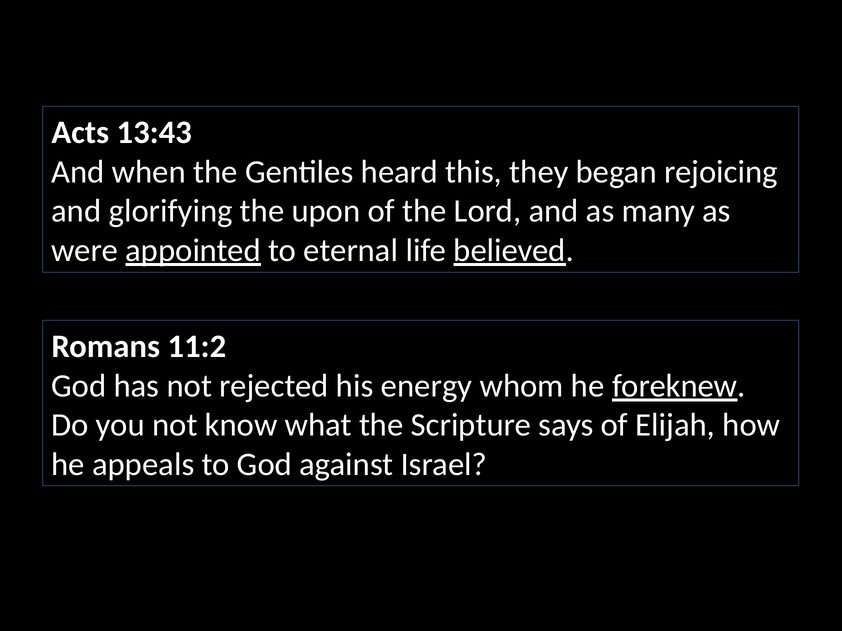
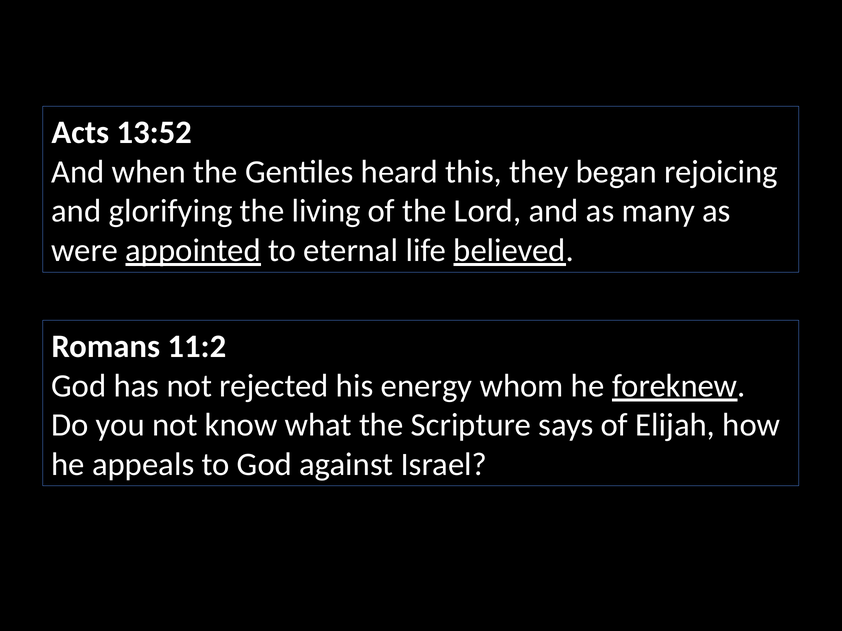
13:43: 13:43 -> 13:52 (154, 133)
upon: upon -> living (326, 211)
